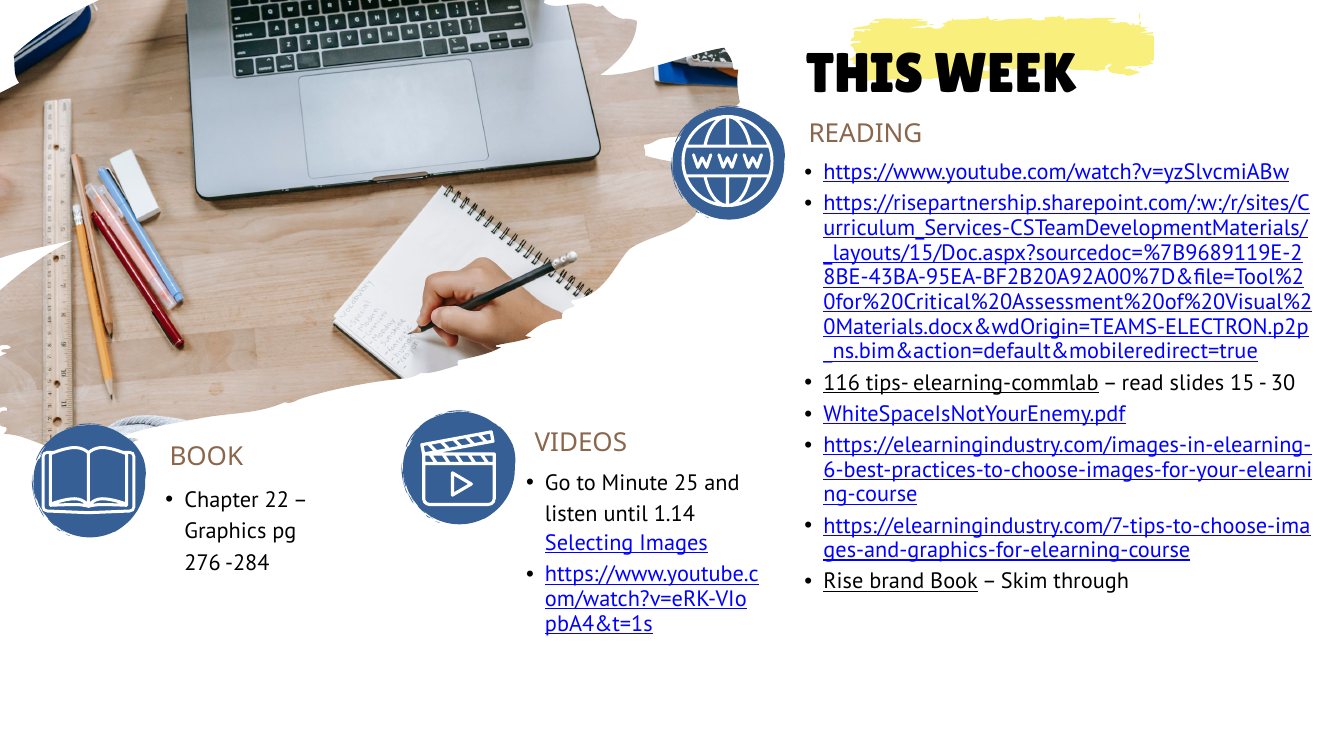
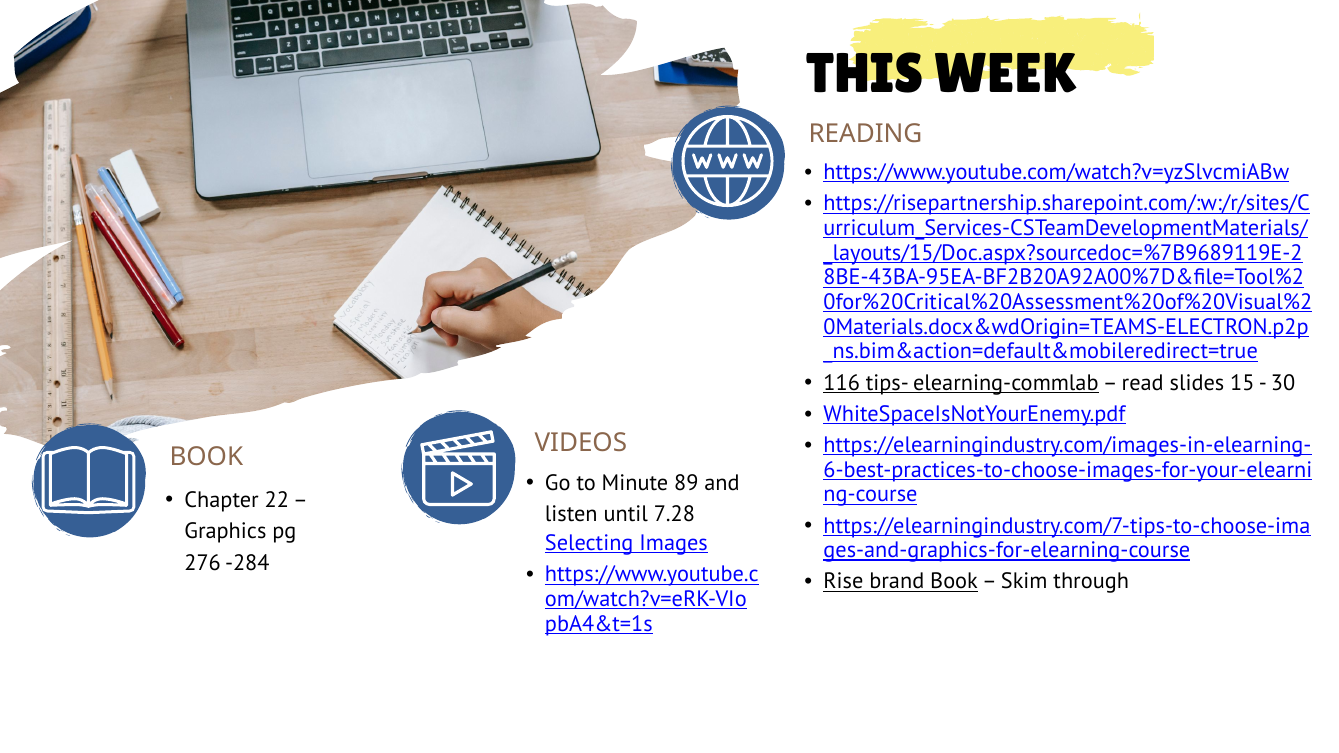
25: 25 -> 89 (686, 483)
1.14: 1.14 -> 7.28 (674, 514)
